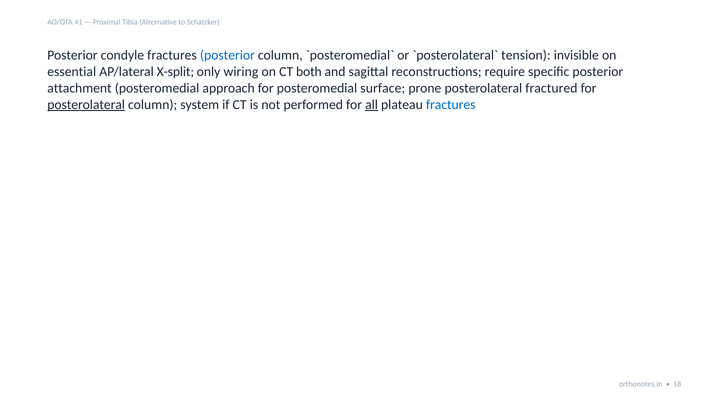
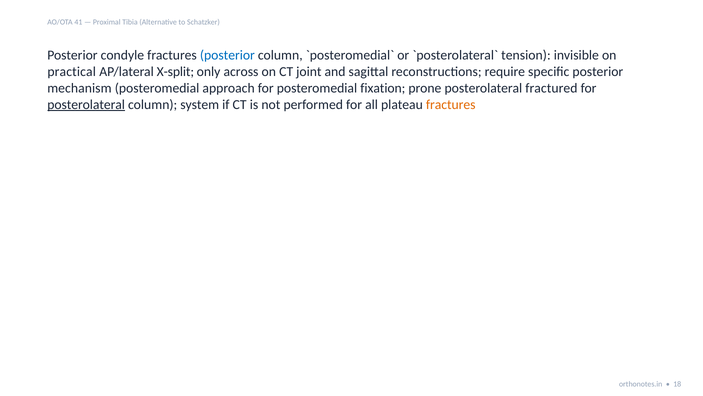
essential: essential -> practical (72, 72)
wiring: wiring -> across (241, 72)
both: both -> joint (309, 72)
attachment: attachment -> mechanism (79, 88)
surface: surface -> fixation (383, 88)
all underline: present -> none (372, 104)
fractures colour: blue -> orange (451, 104)
